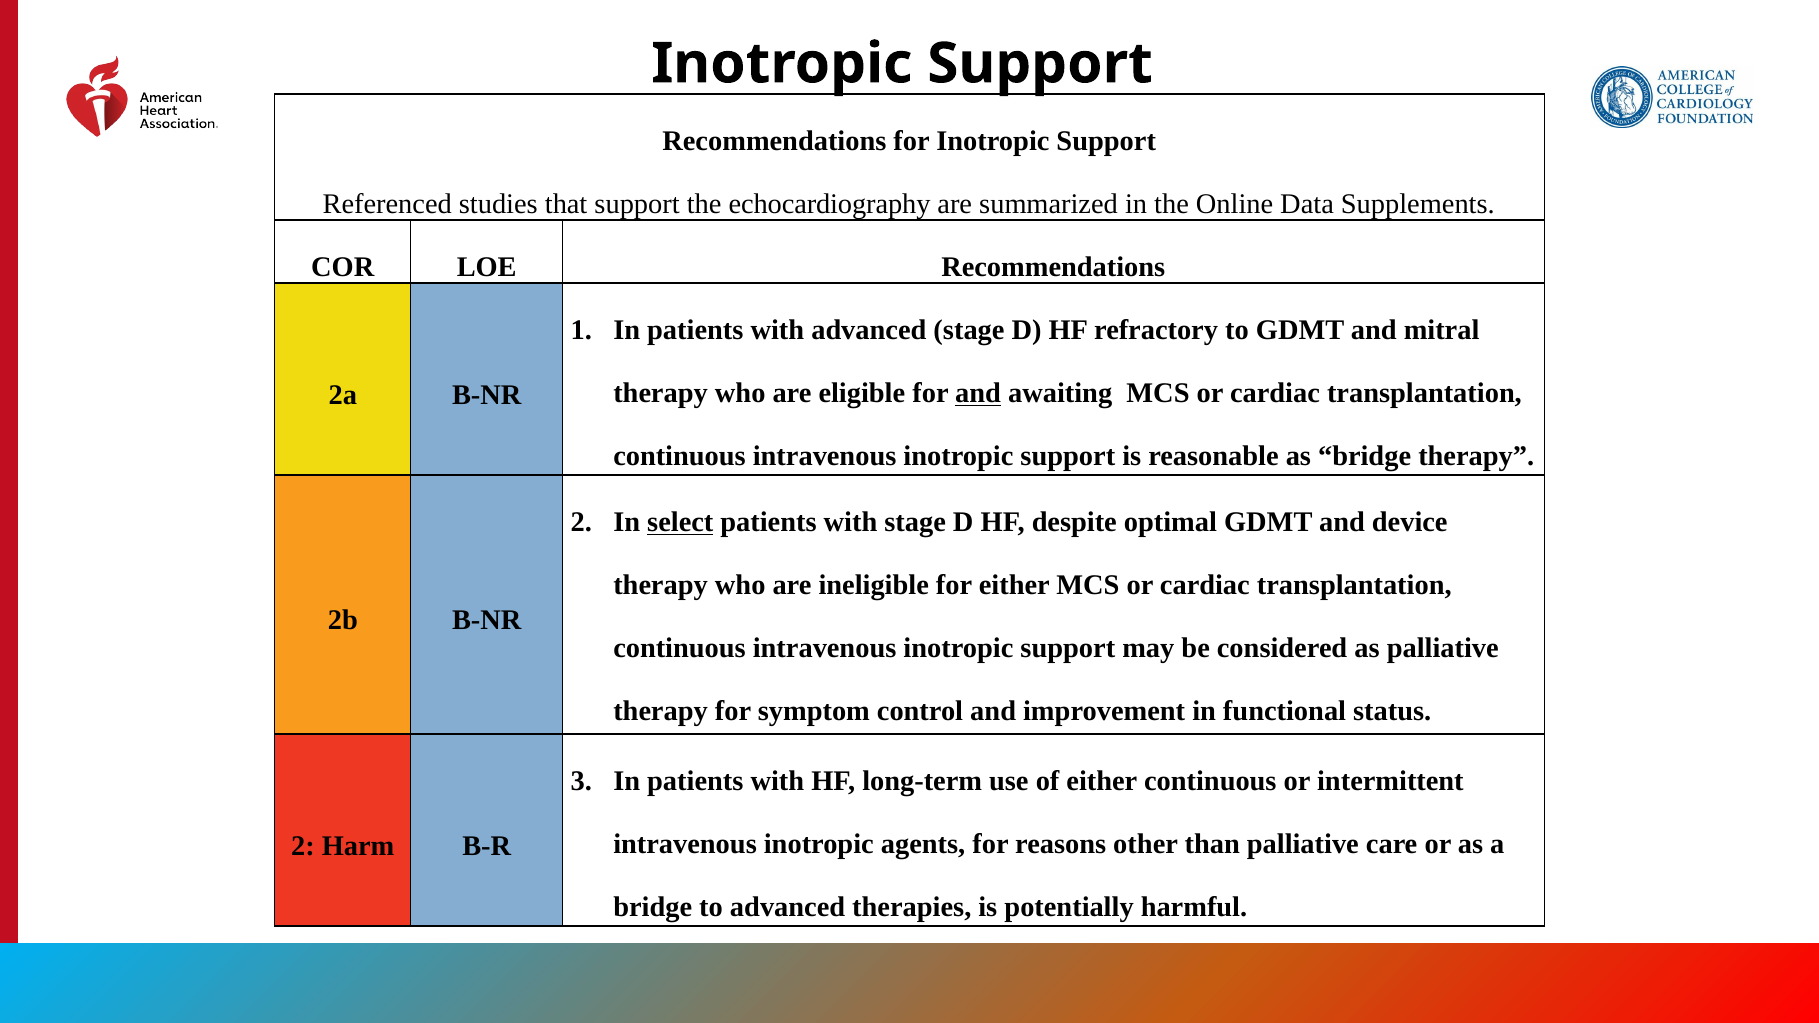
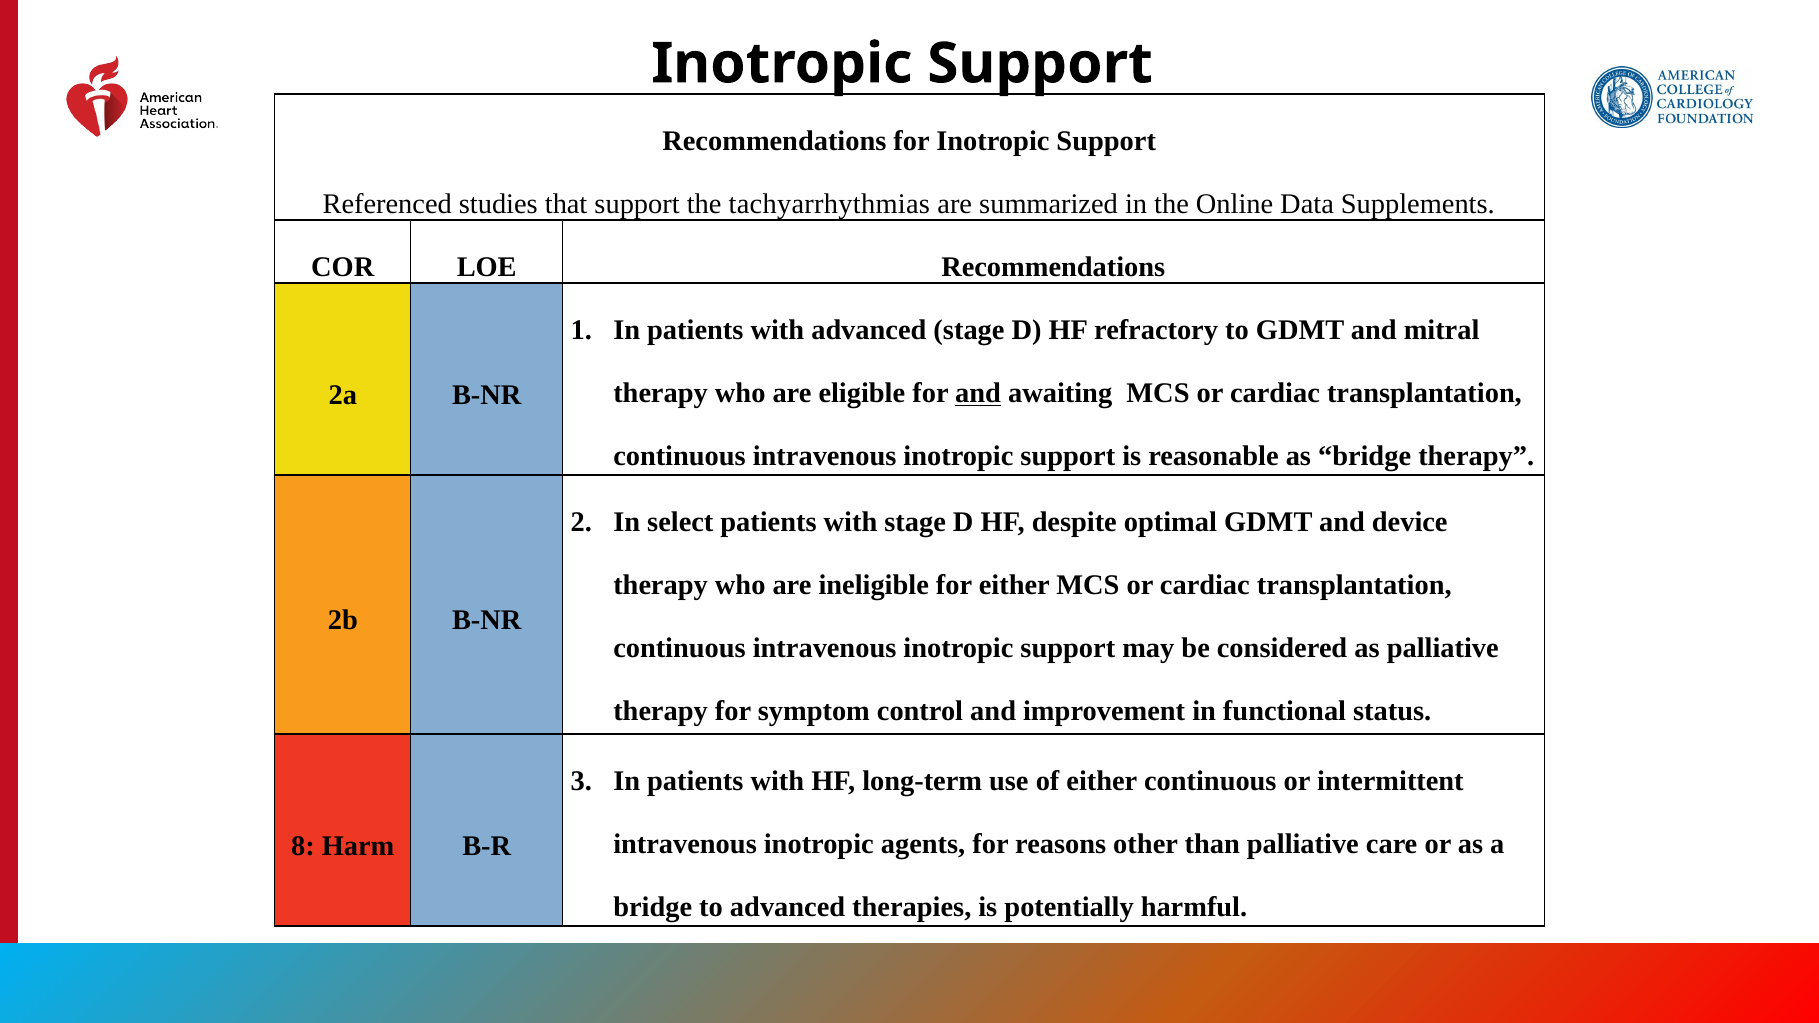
echocardiography: echocardiography -> tachyarrhythmias (829, 205)
select underline: present -> none (680, 522)
2: 2 -> 8 (303, 846)
